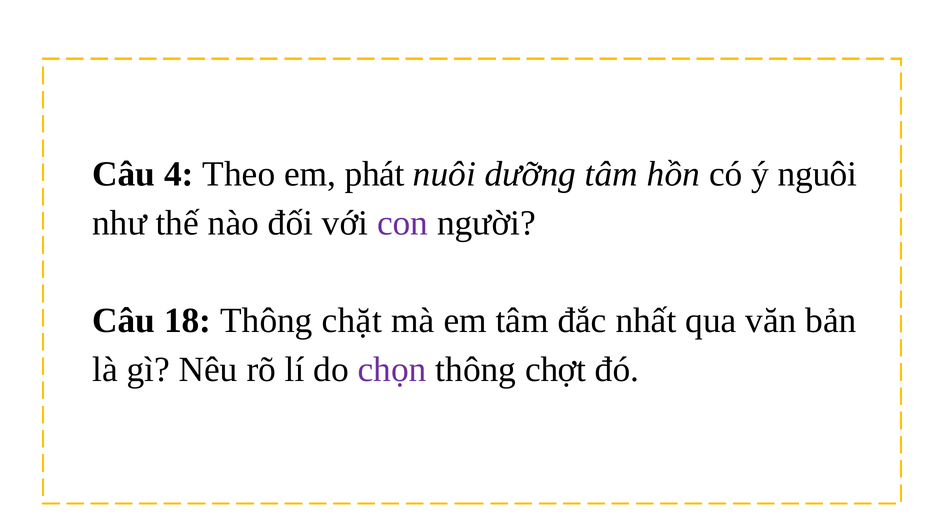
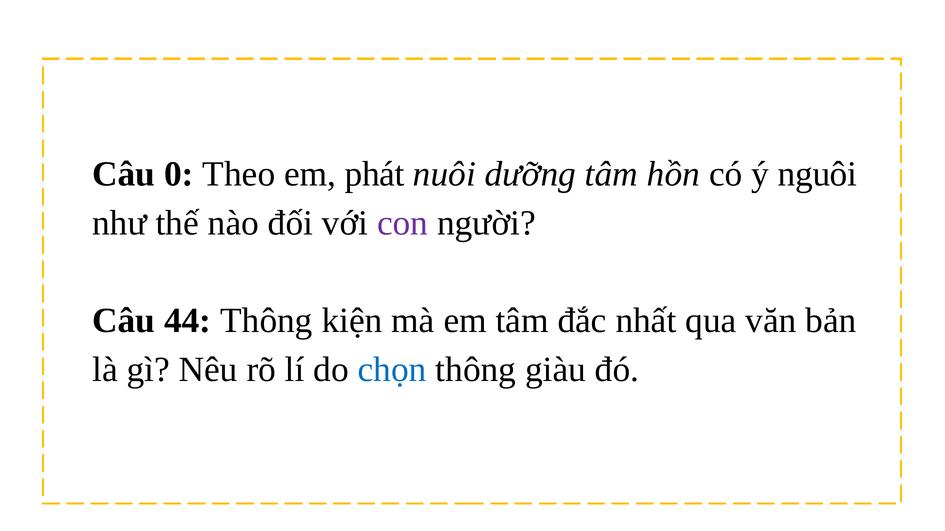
4: 4 -> 0 (179, 174)
18: 18 -> 44 (188, 321)
chặt: chặt -> kiện (352, 321)
chọn colour: purple -> blue (392, 370)
chợt: chợt -> giàu (556, 370)
